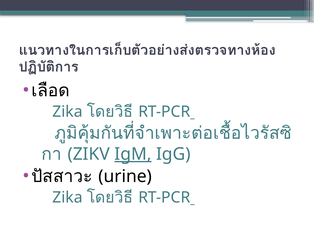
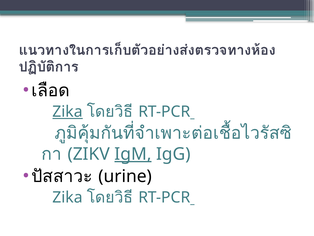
Zika underline: none -> present (68, 112)
